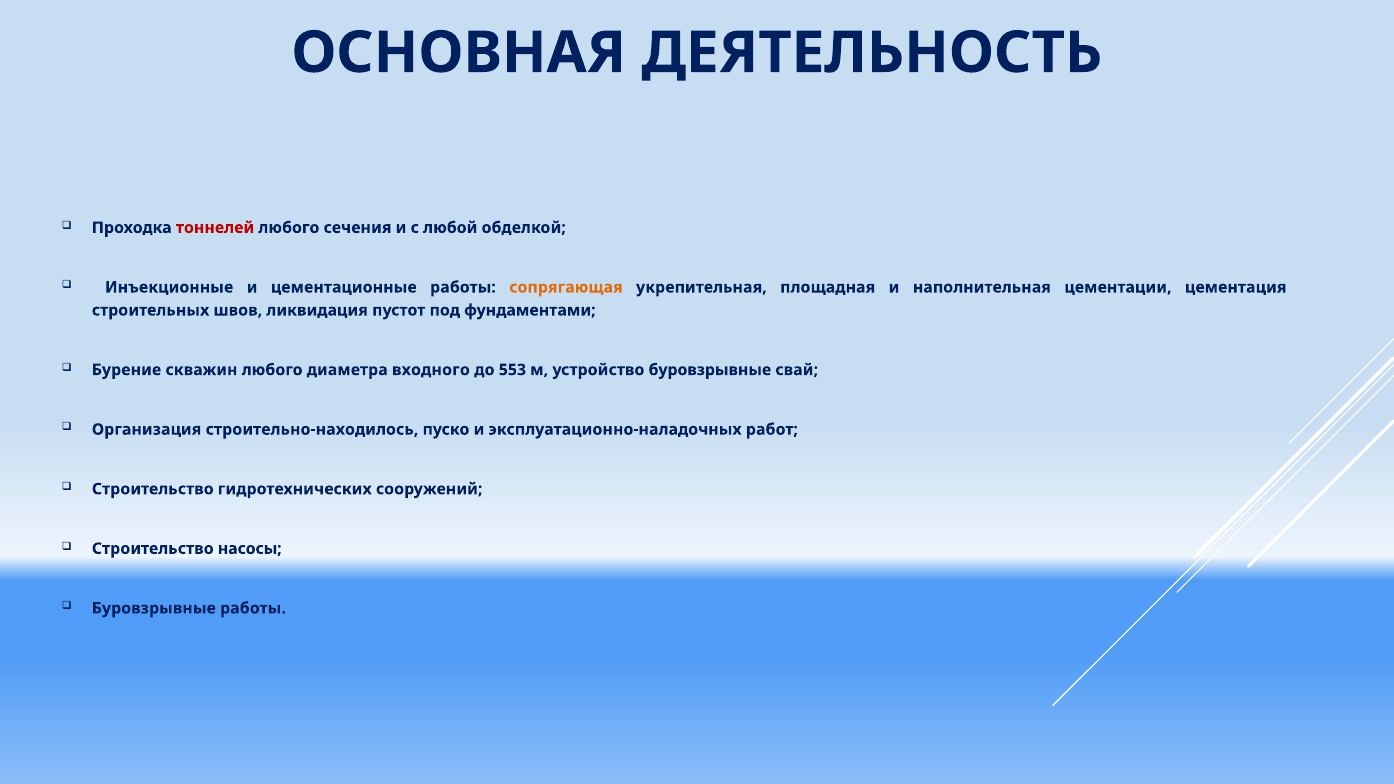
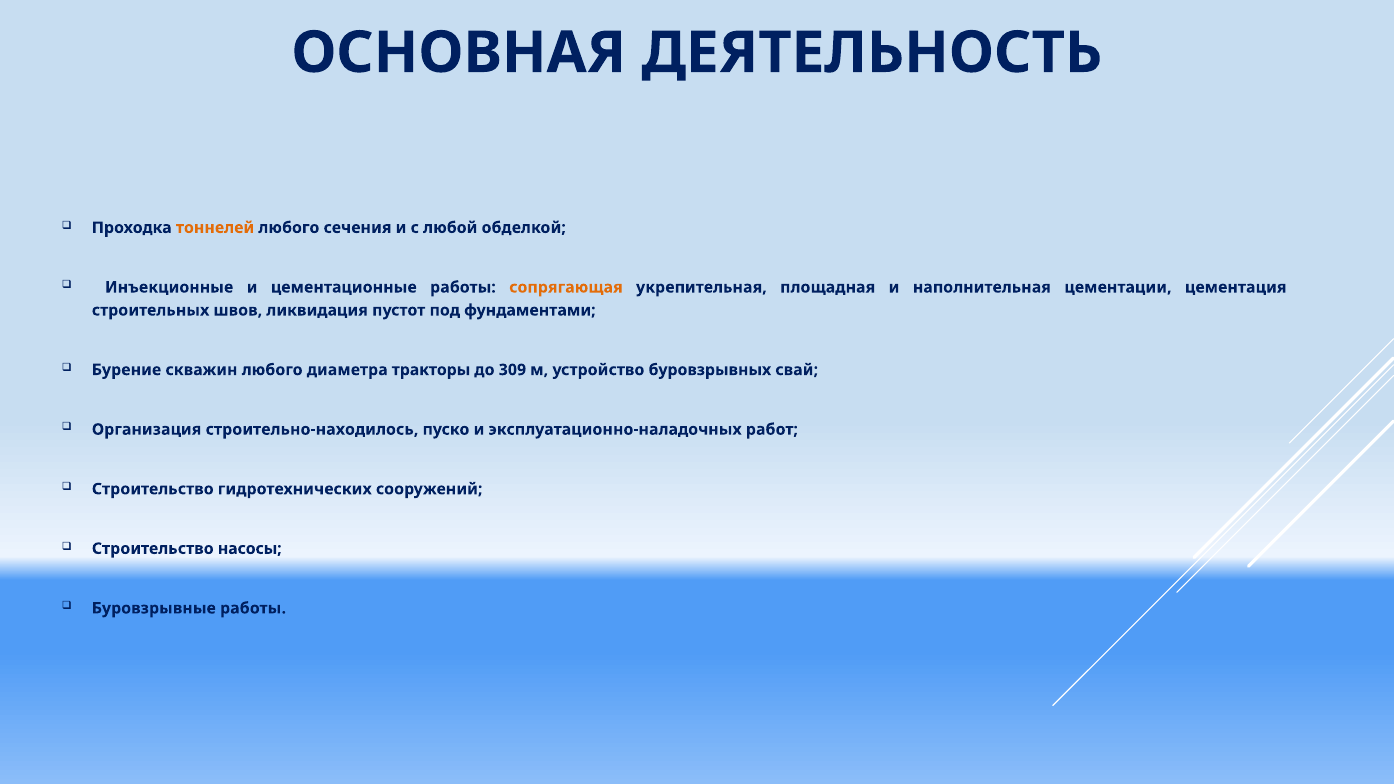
тоннелей colour: red -> orange (215, 228)
входного: входного -> тракторы (431, 370)
553: 553 -> 309 (512, 370)
устройство буровзрывные: буровзрывные -> буровзрывных (710, 370)
